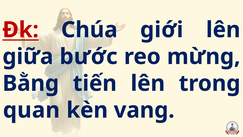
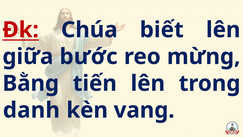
giới: giới -> biết (162, 30)
quan: quan -> danh (31, 110)
